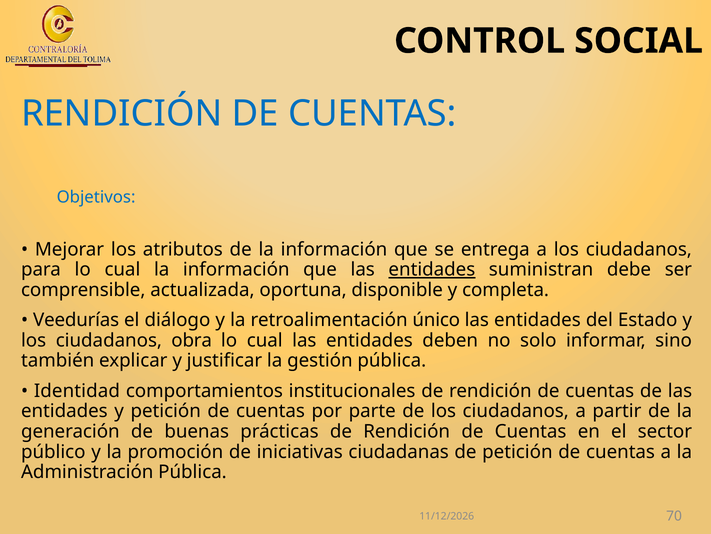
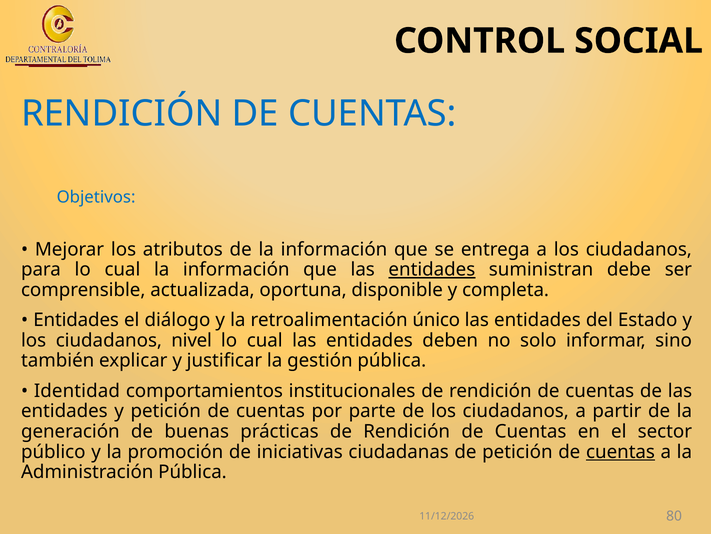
Veedurías: Veedurías -> Entidades (76, 320)
obra: obra -> nivel (192, 340)
cuentas underline: none -> present (621, 451)
70: 70 -> 80 (674, 515)
